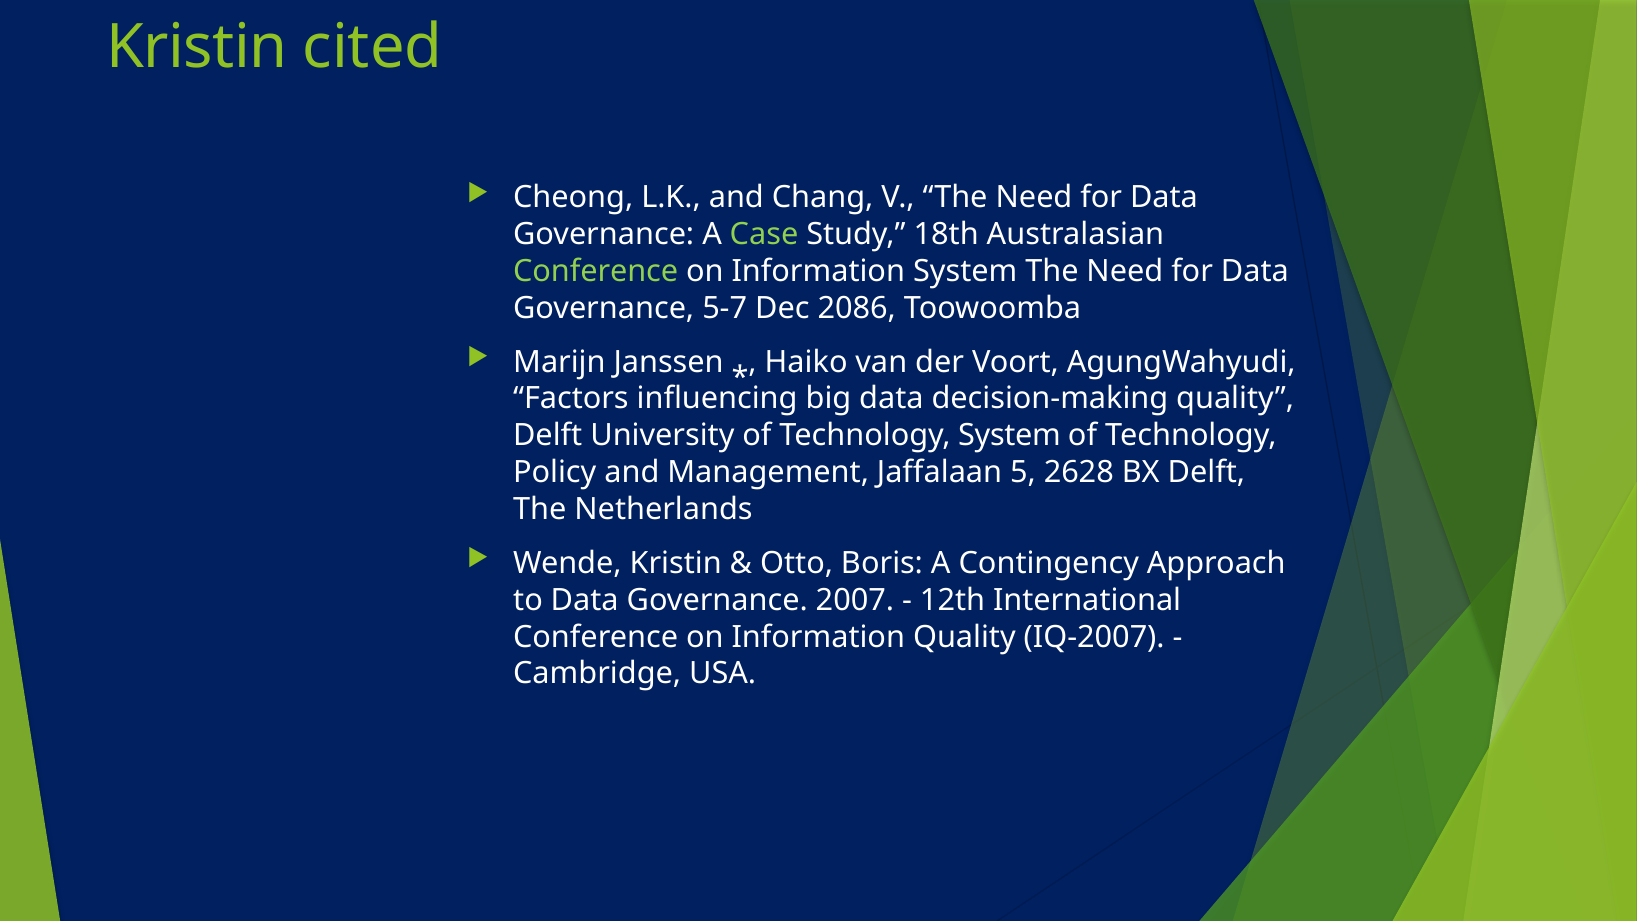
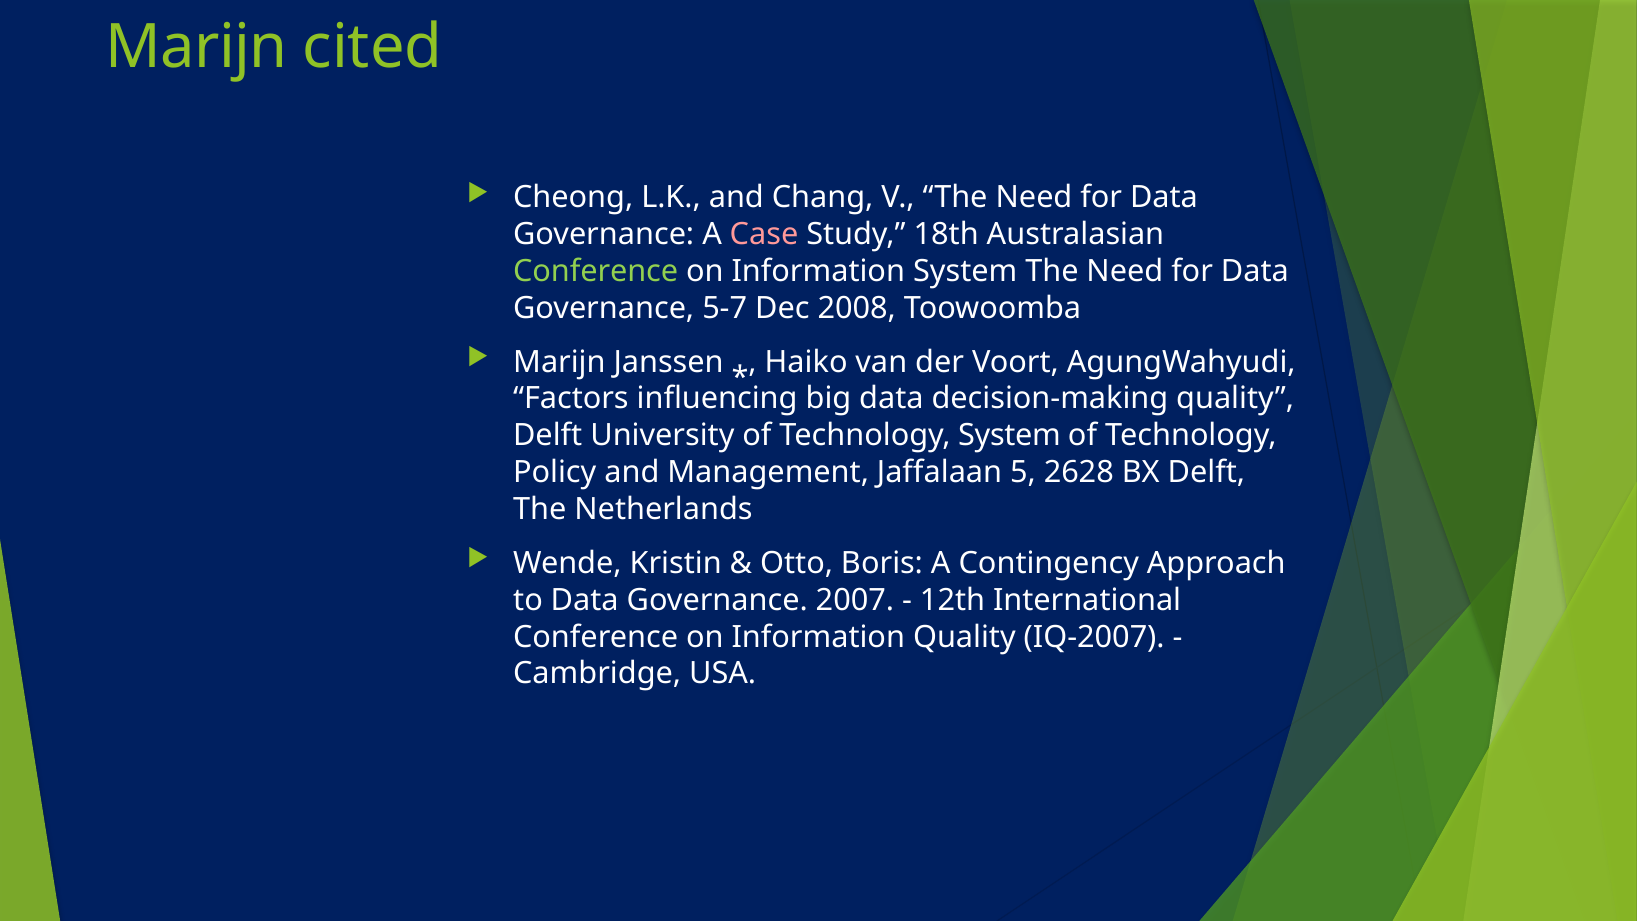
Kristin: Kristin -> Marijn (197, 47)
Case colour: light green -> pink (764, 234)
2086: 2086 -> 2008 (857, 308)
